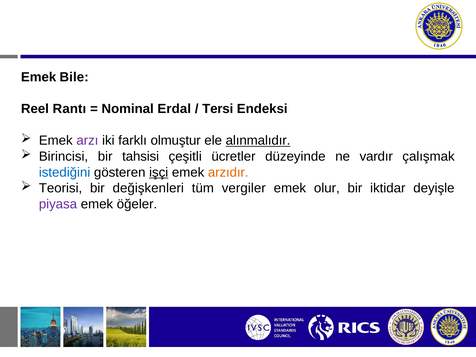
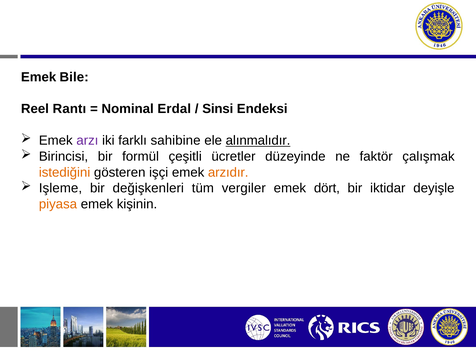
Tersi: Tersi -> Sinsi (218, 109)
olmuştur: olmuştur -> sahibine (176, 141)
tahsisi: tahsisi -> formül (141, 156)
vardır: vardır -> faktör (376, 156)
istediğini colour: blue -> orange (65, 172)
işçi underline: present -> none (159, 172)
Teorisi: Teorisi -> Işleme (60, 188)
olur: olur -> dört (327, 188)
piyasa colour: purple -> orange (58, 204)
öğeler: öğeler -> kişinin (137, 204)
